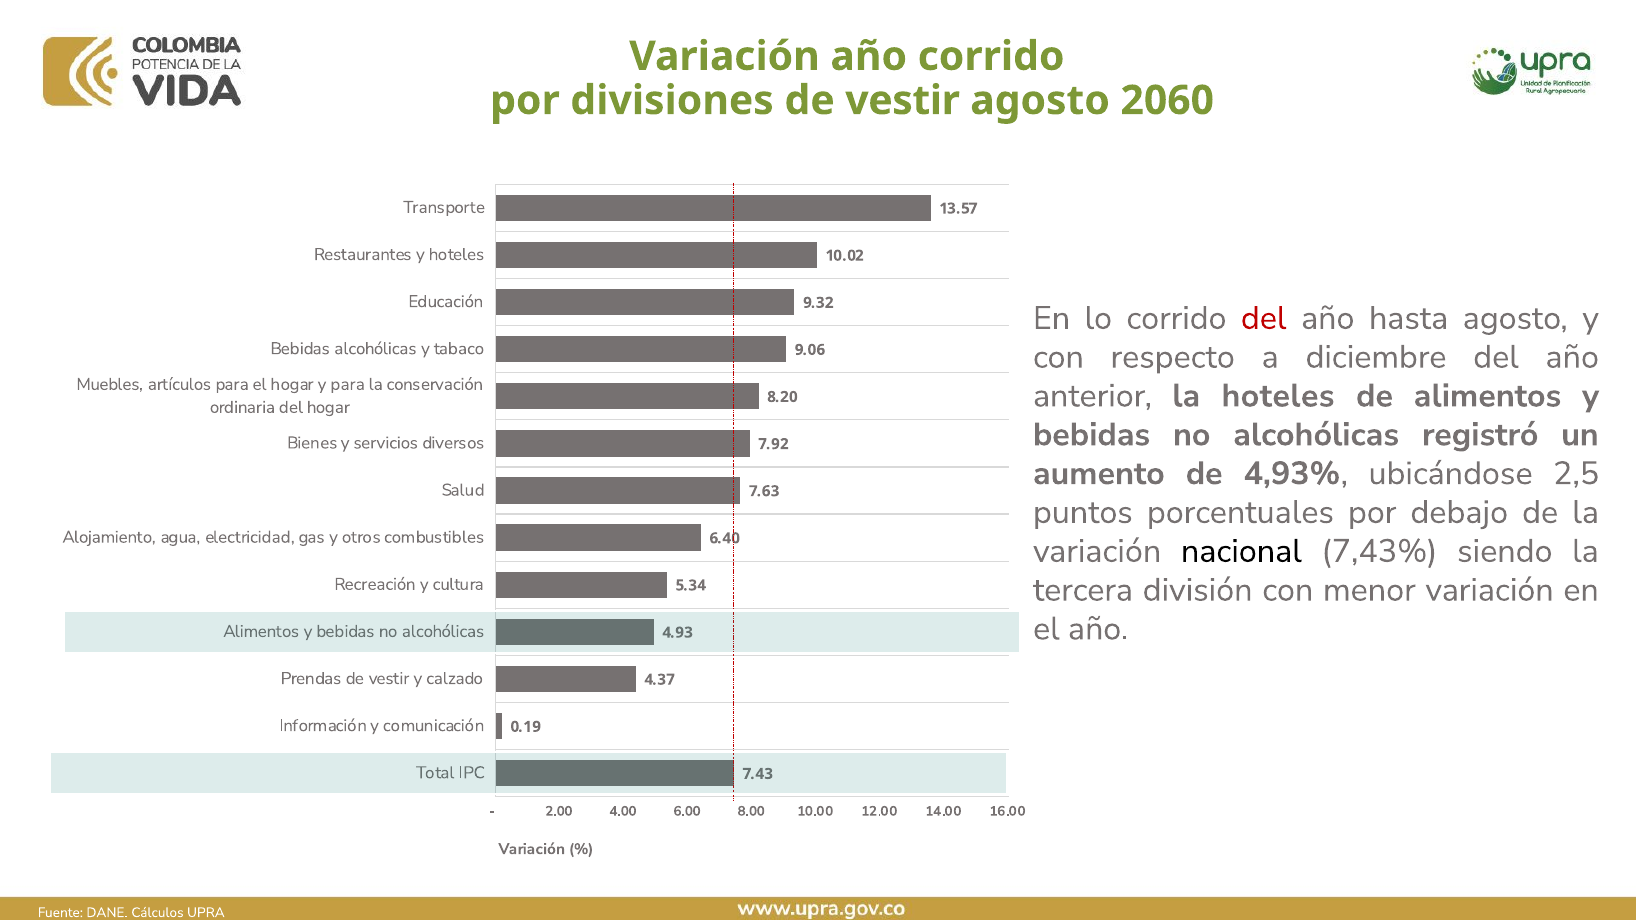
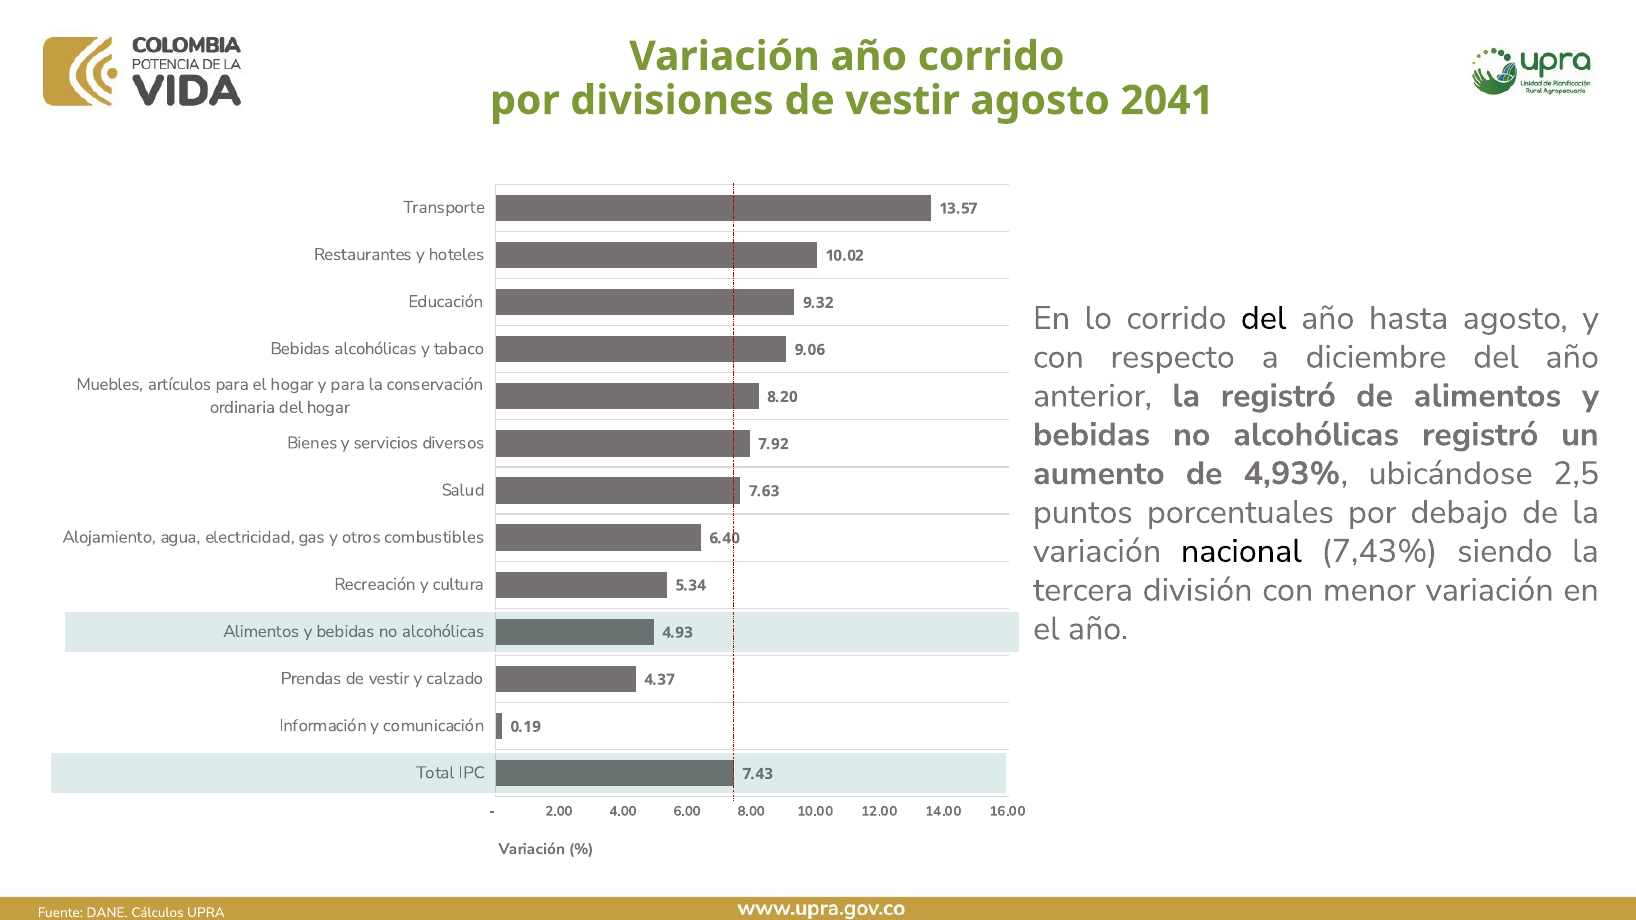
2060: 2060 -> 2041 (1167, 101)
del colour: red -> black (1264, 318)
la hoteles: hoteles -> registró (1278, 396)
